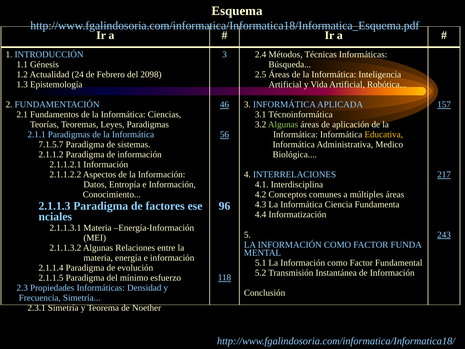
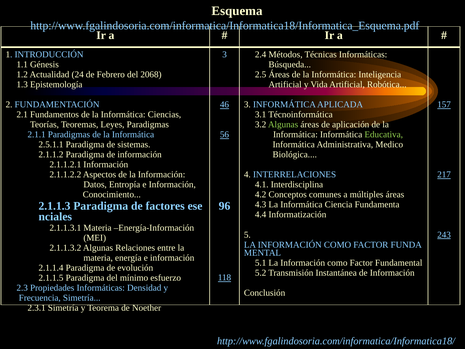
2098: 2098 -> 2068 (151, 75)
Educativa colour: yellow -> light green (384, 135)
7.1.5.7: 7.1.5.7 -> 2.5.1.1 (51, 145)
